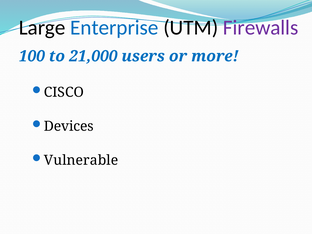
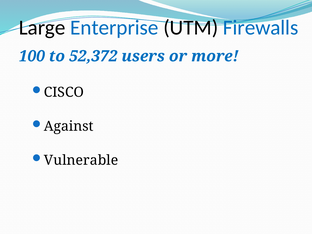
Firewalls colour: purple -> blue (261, 28)
21,000: 21,000 -> 52,372 (93, 56)
Devices: Devices -> Against (69, 126)
